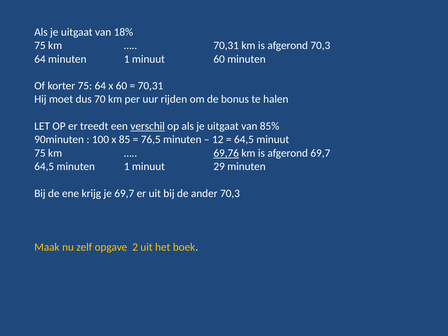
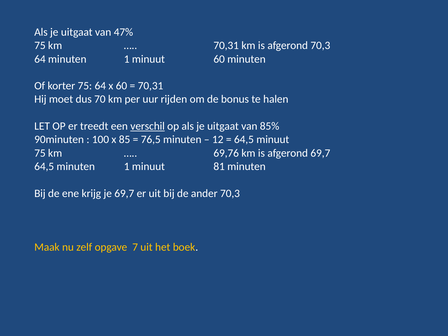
18%: 18% -> 47% (123, 32)
69,76 underline: present -> none (226, 153)
29: 29 -> 81 (219, 166)
2: 2 -> 7 (135, 247)
